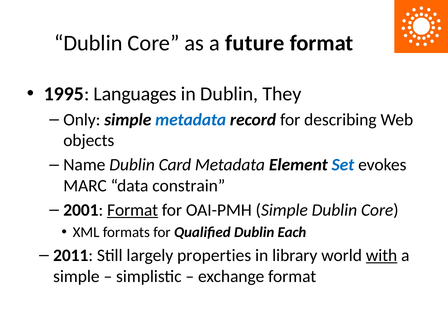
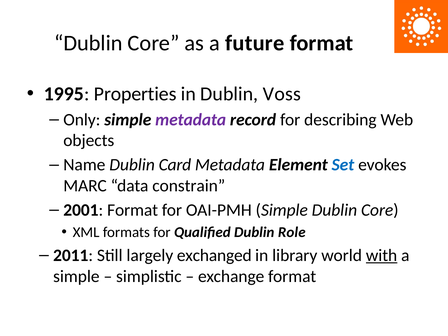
Languages: Languages -> Properties (135, 94)
They: They -> Voss (282, 94)
metadata colour: blue -> purple (191, 120)
Format underline: present -> none (133, 210)
Each: Each -> Role (292, 232)
properties: properties -> exchanged (214, 255)
